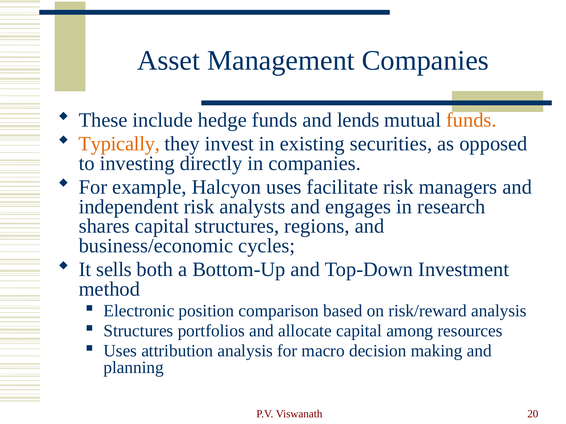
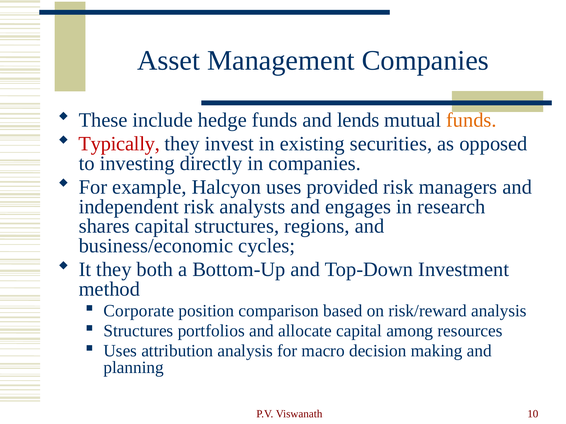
Typically colour: orange -> red (119, 144)
facilitate: facilitate -> provided (342, 187)
It sells: sells -> they (114, 270)
Electronic: Electronic -> Corporate (139, 311)
20: 20 -> 10 (533, 414)
